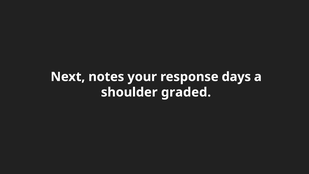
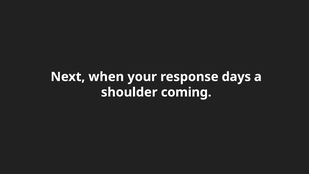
notes: notes -> when (106, 77)
graded: graded -> coming (186, 92)
